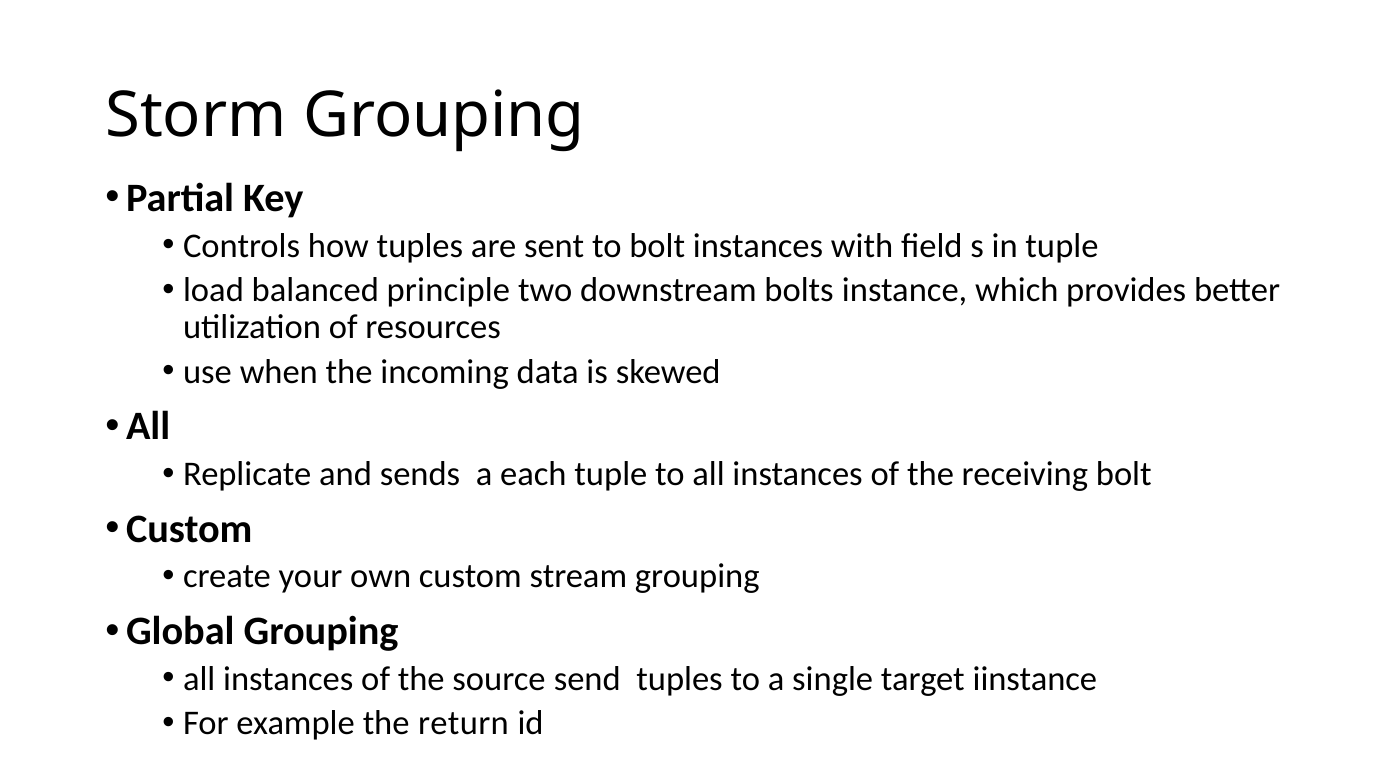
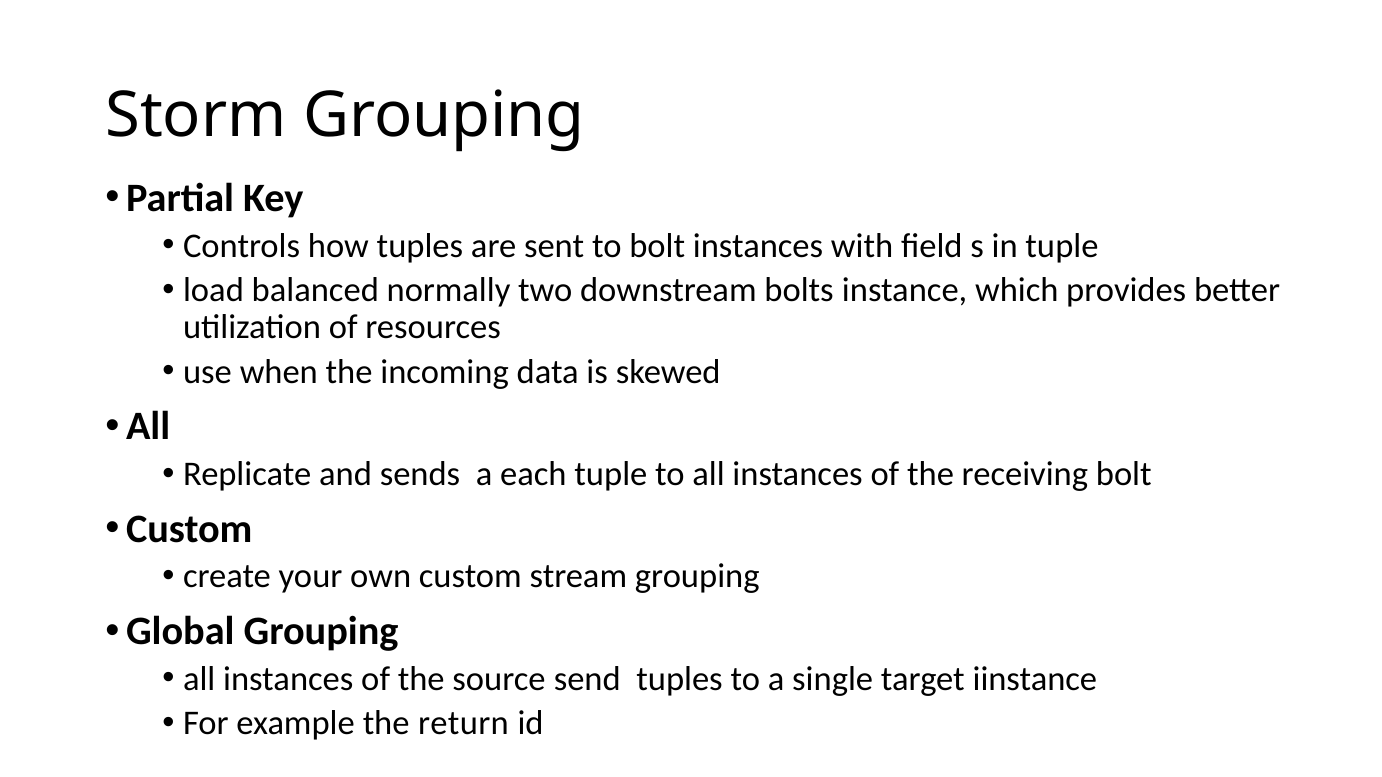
principle: principle -> normally (449, 290)
